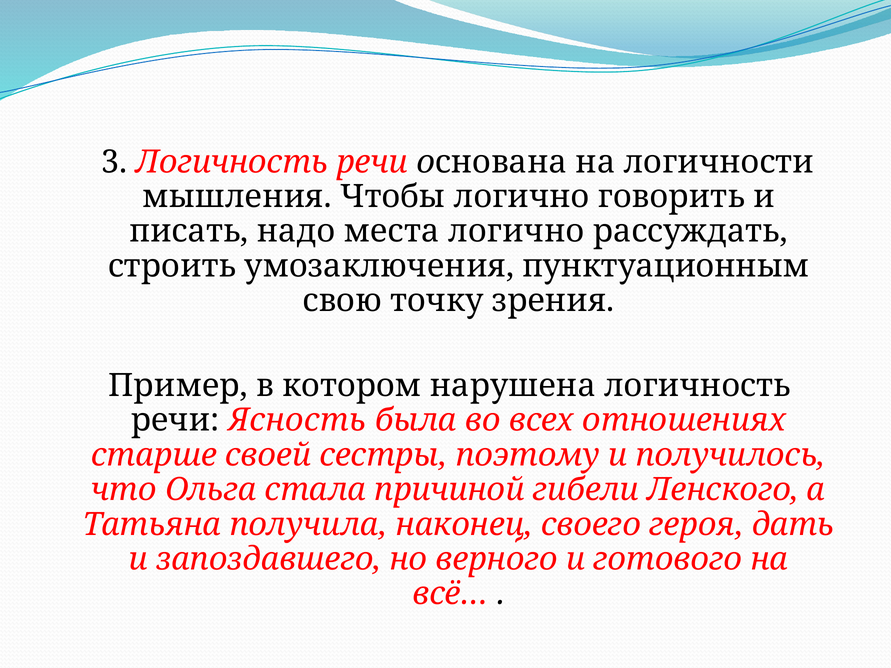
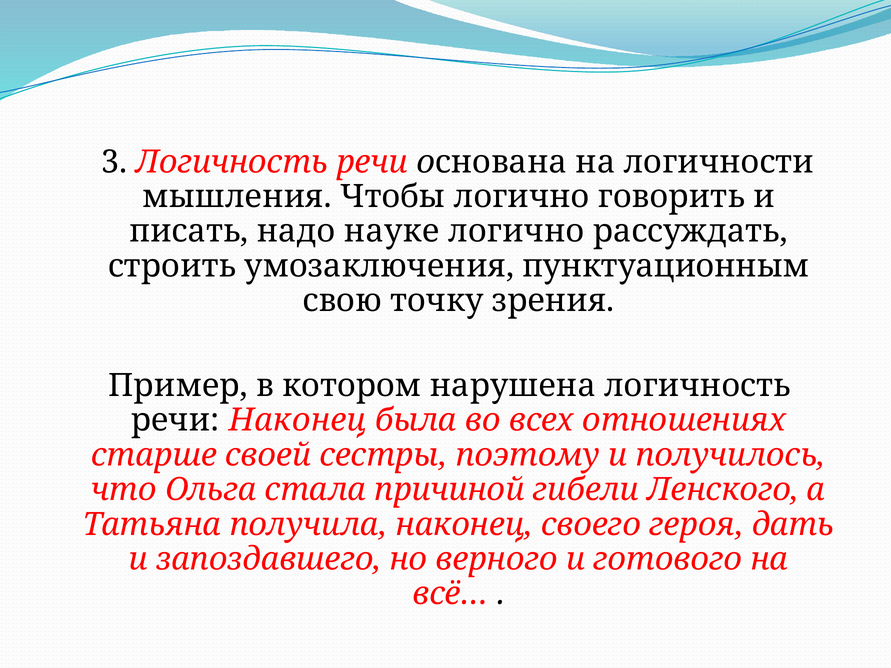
места: места -> науке (392, 231)
речи Ясность: Ясность -> Наконец (297, 420)
